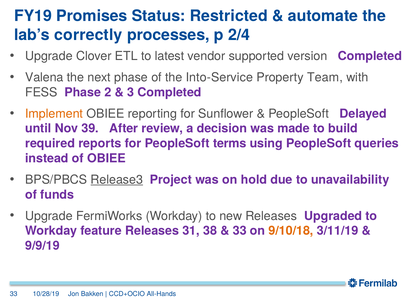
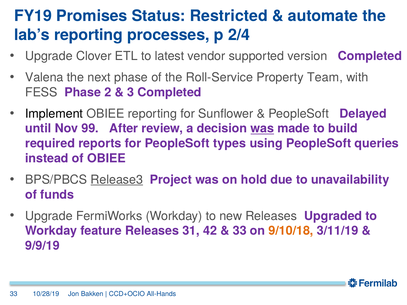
lab’s correctly: correctly -> reporting (89, 35)
Into-Service: Into-Service -> Roll-Service (219, 77)
Implement colour: orange -> black (54, 114)
39: 39 -> 99 (90, 129)
was underline: none -> present (262, 129)
terms: terms -> types (230, 144)
38: 38 -> 42 (210, 231)
